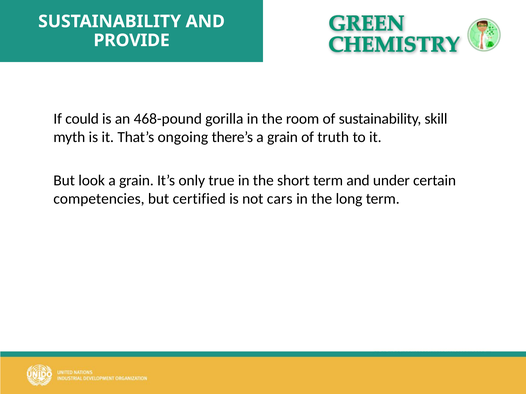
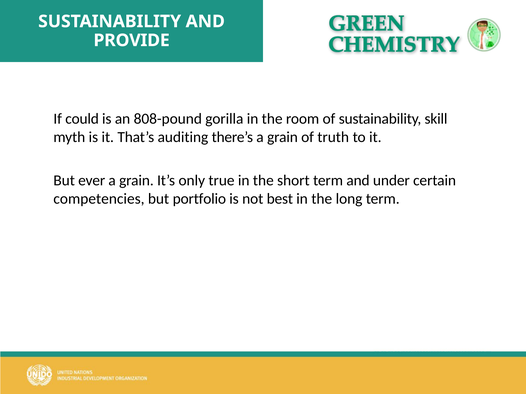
468-pound: 468-pound -> 808-pound (168, 119)
ongoing: ongoing -> auditing (183, 137)
look: look -> ever (92, 181)
certified: certified -> portfolio (199, 199)
cars: cars -> best (280, 199)
